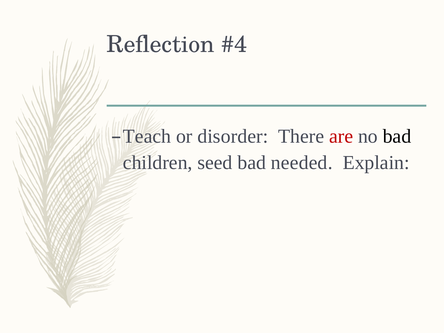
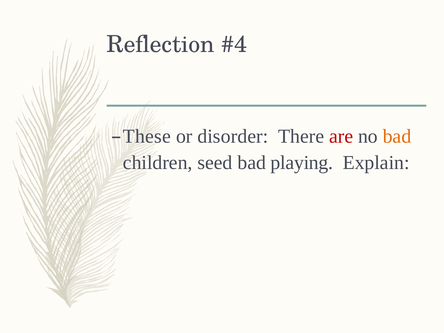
Teach: Teach -> These (147, 136)
bad colour: black -> orange (397, 136)
needed: needed -> playing (302, 163)
